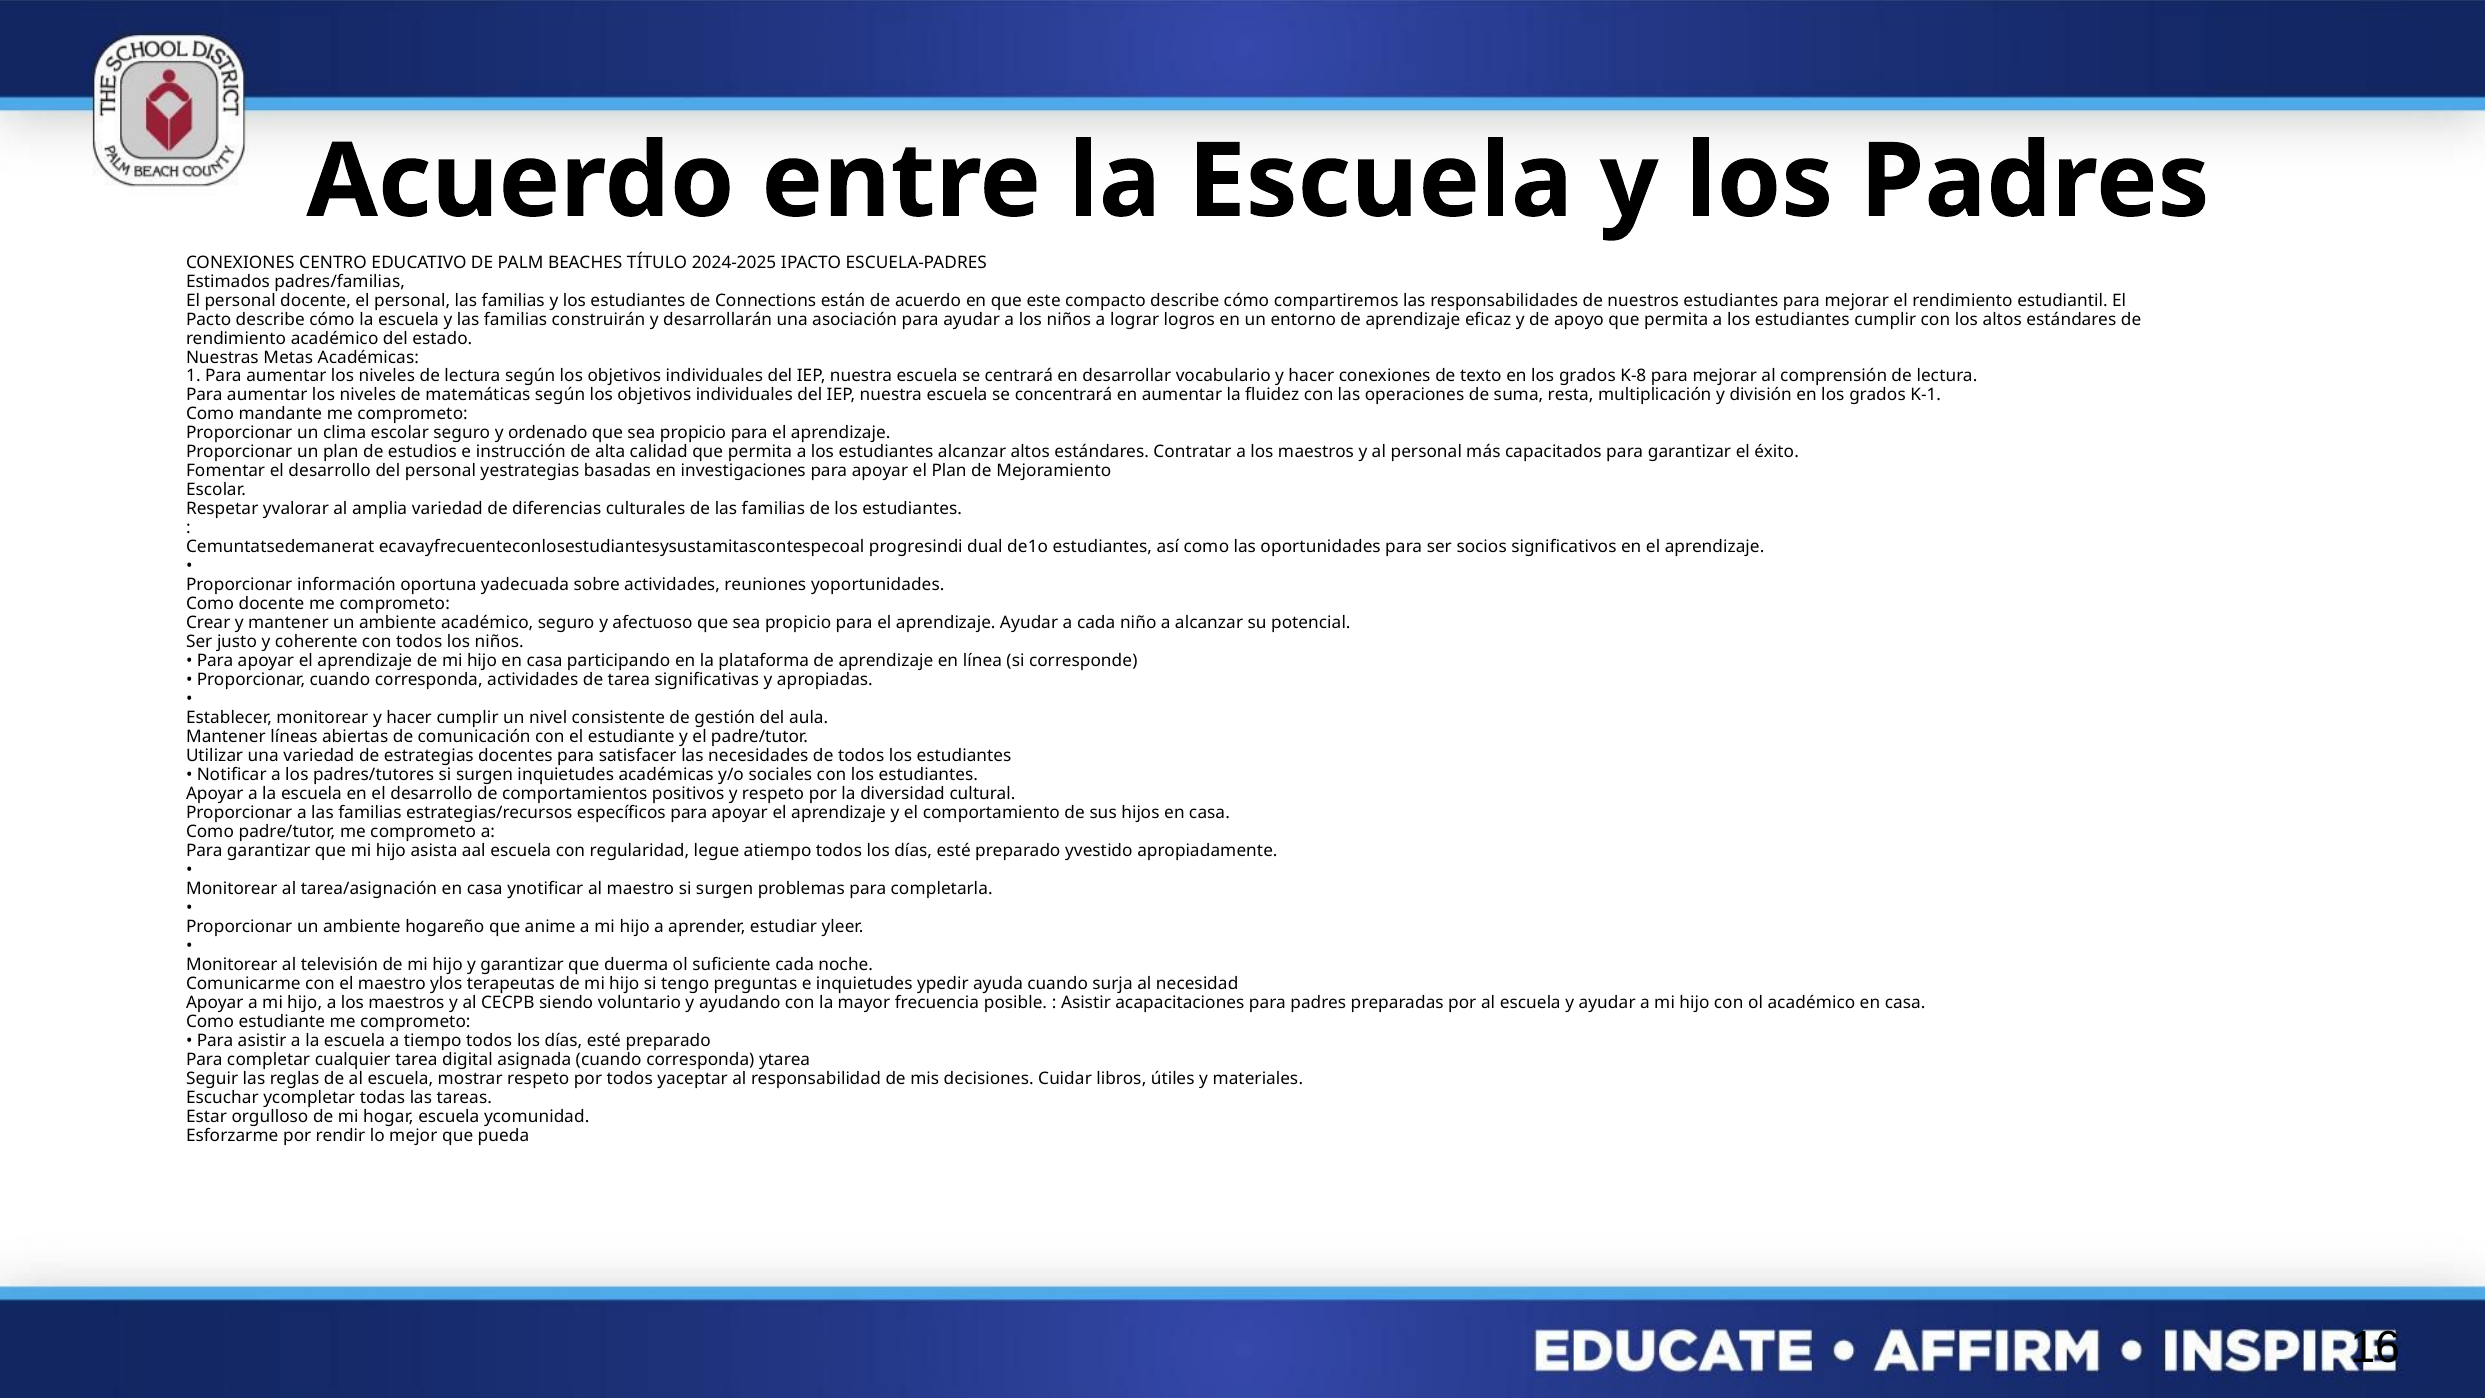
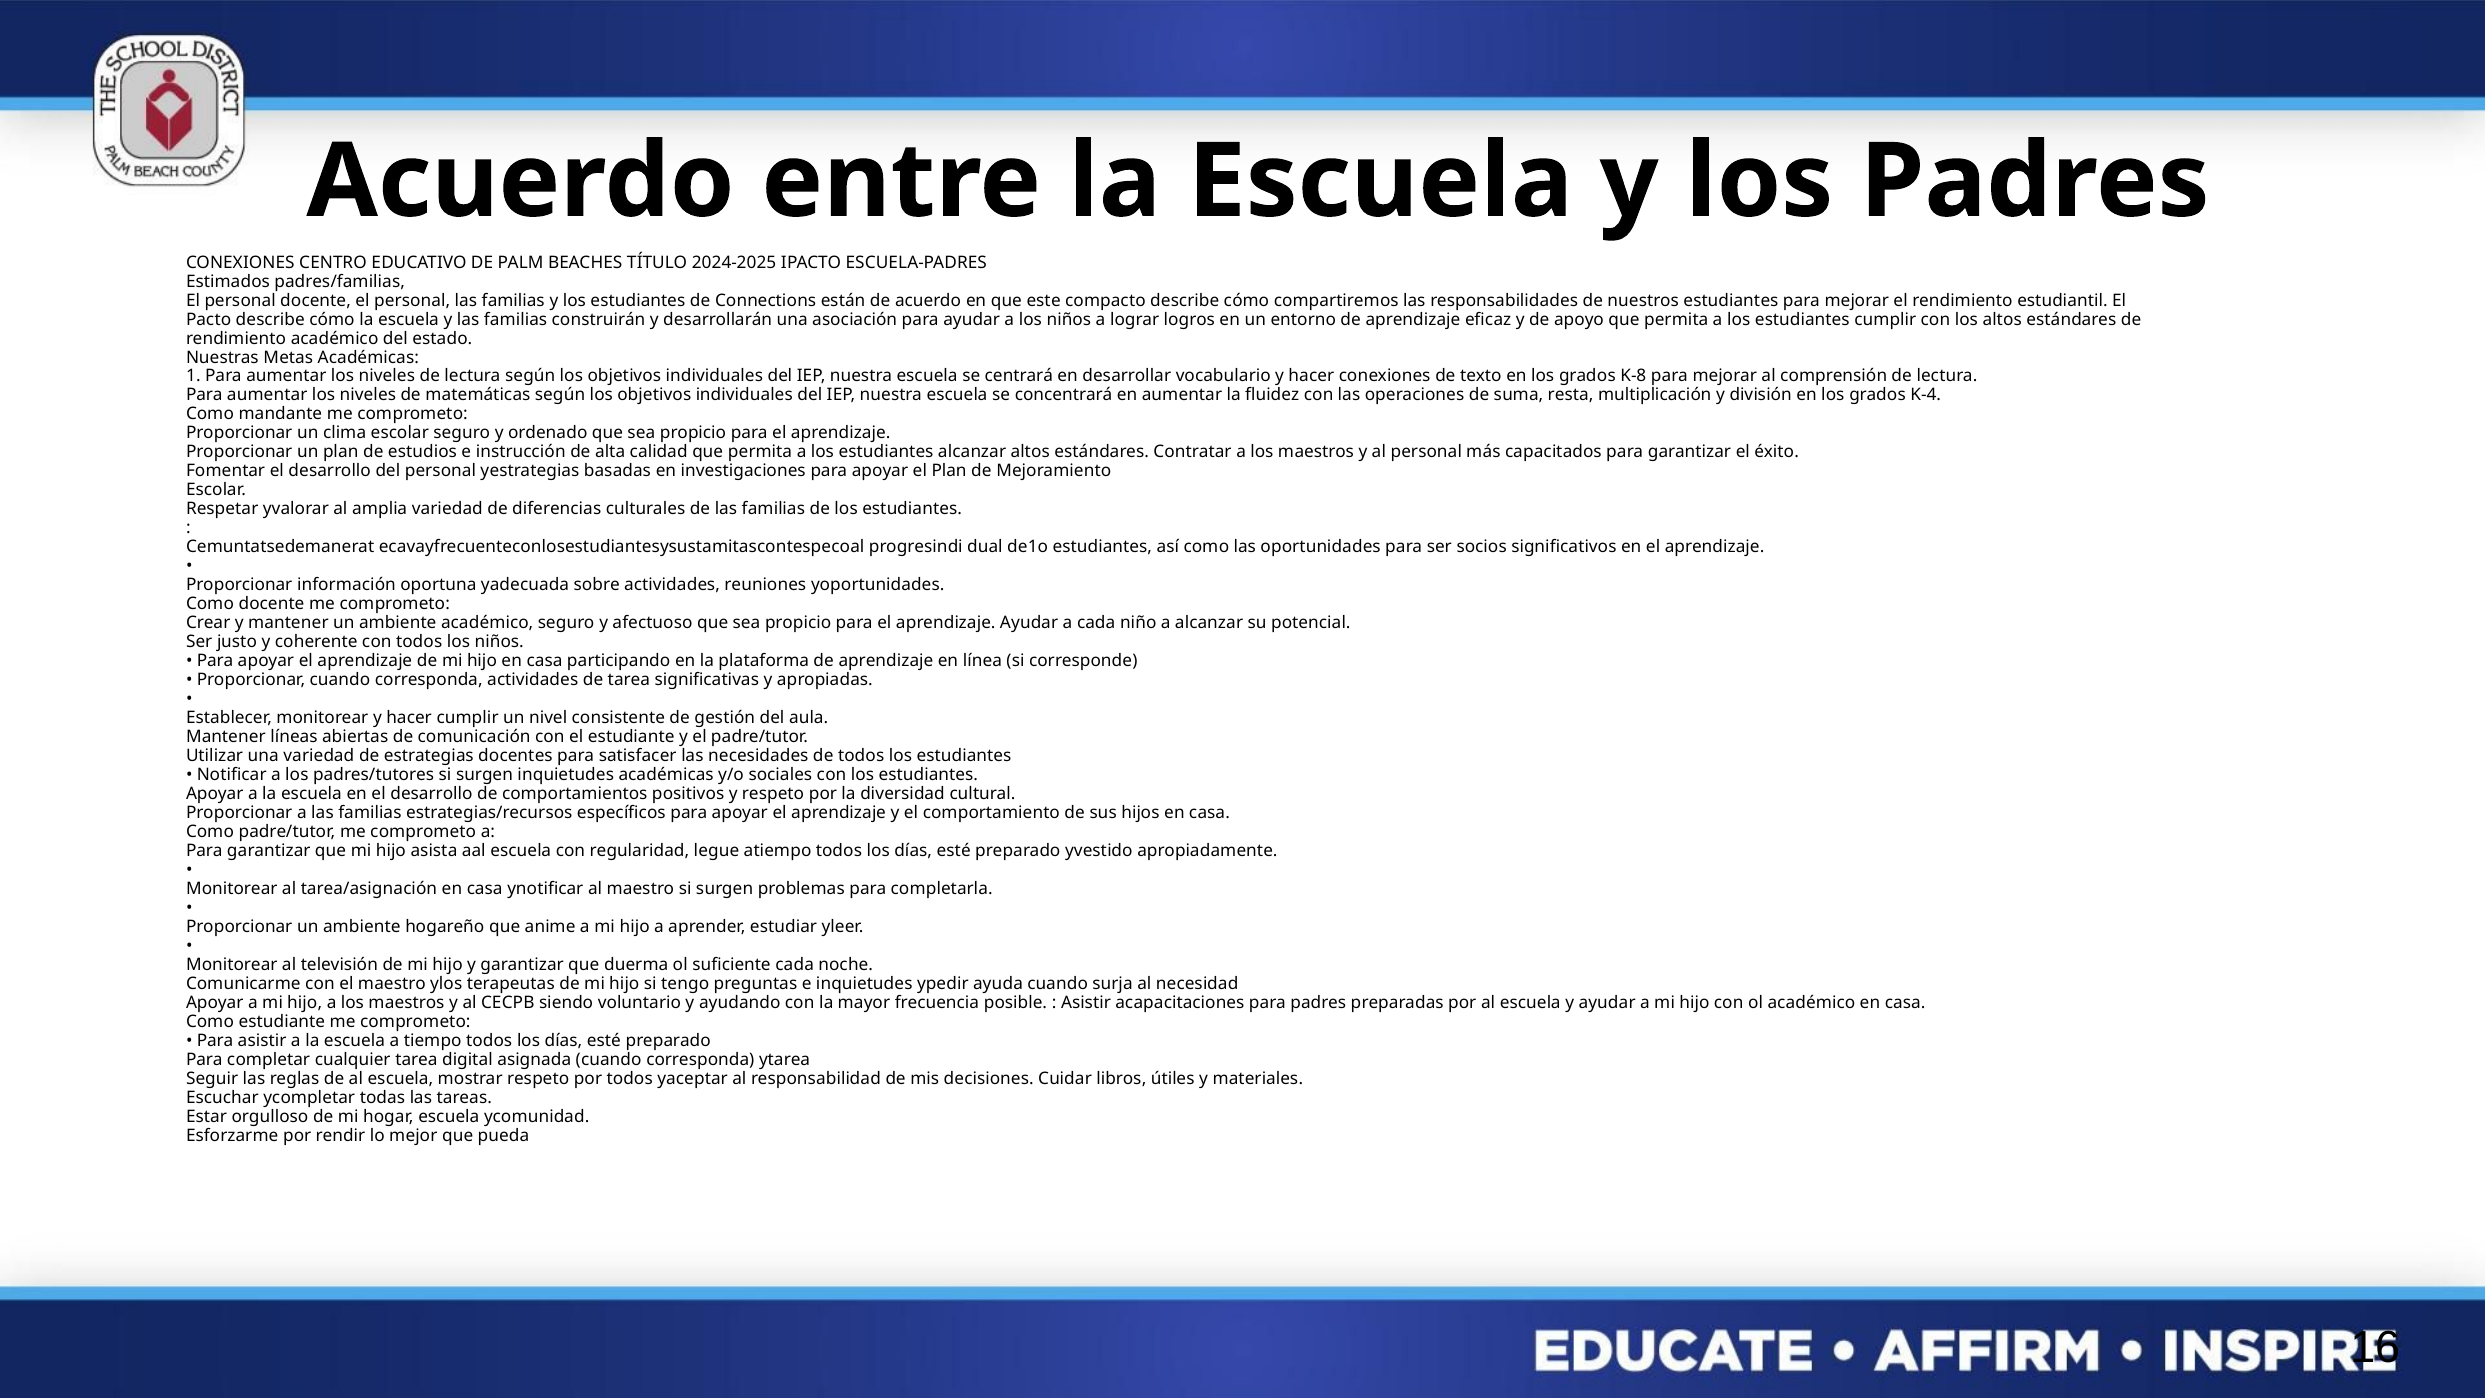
K-1: K-1 -> K-4 (1926, 395)
